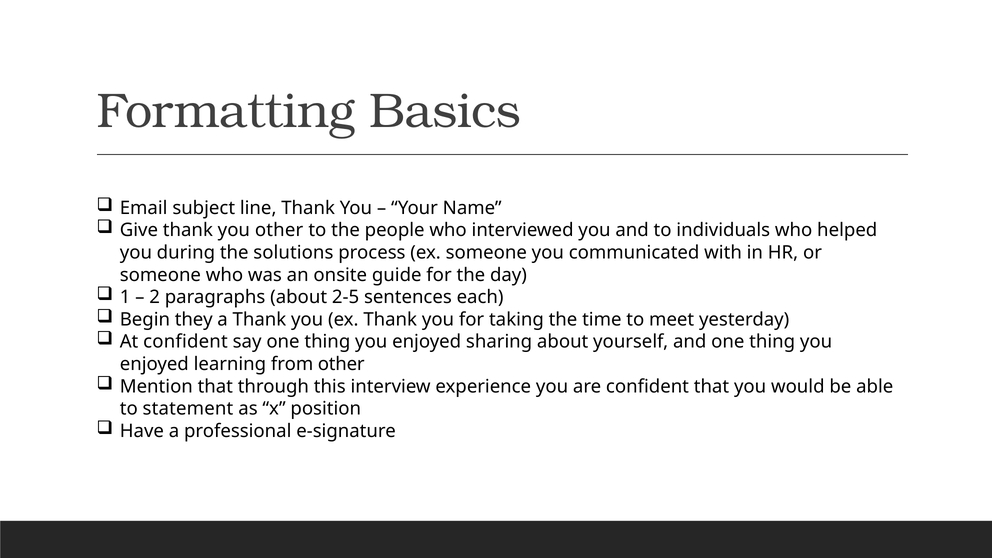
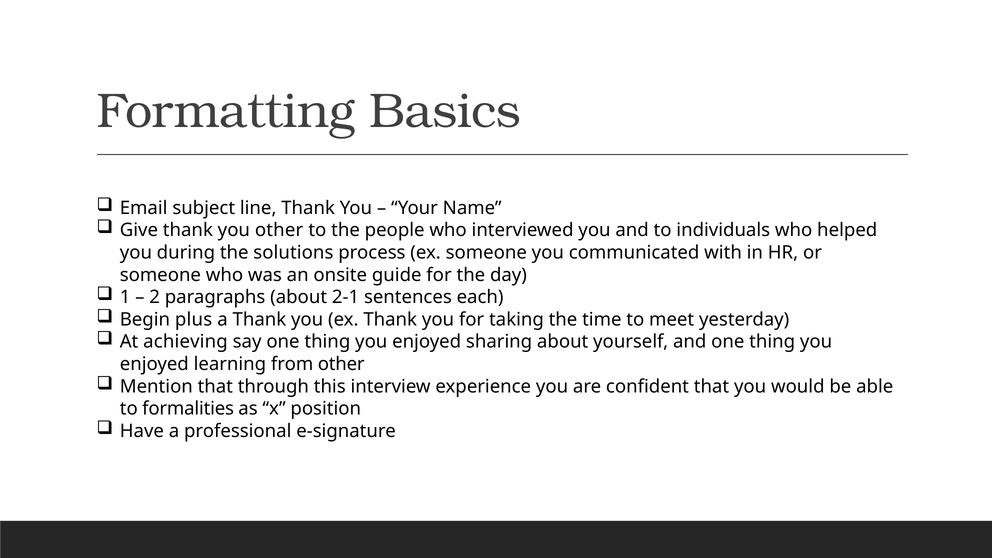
2-5: 2-5 -> 2-1 (346, 297)
they: they -> plus (194, 320)
At confident: confident -> achieving (186, 342)
statement: statement -> formalities (188, 409)
